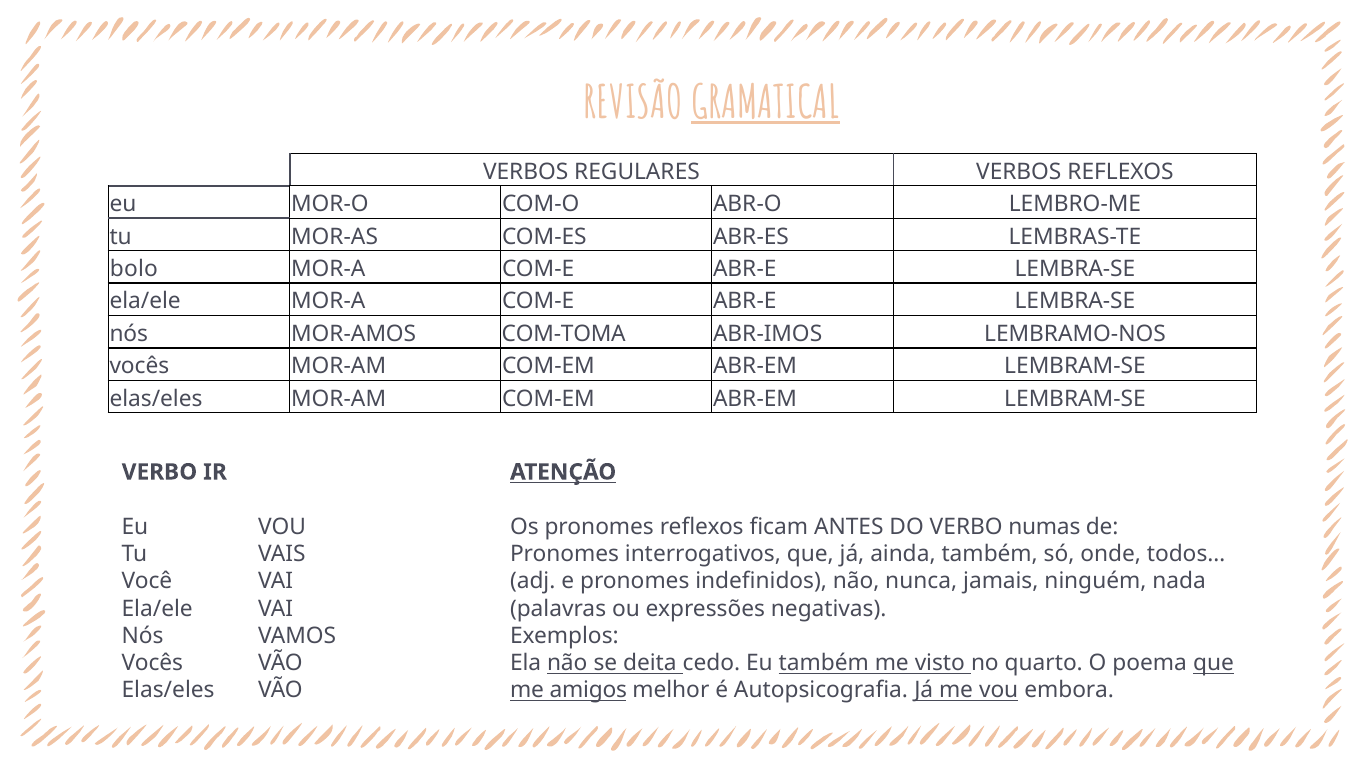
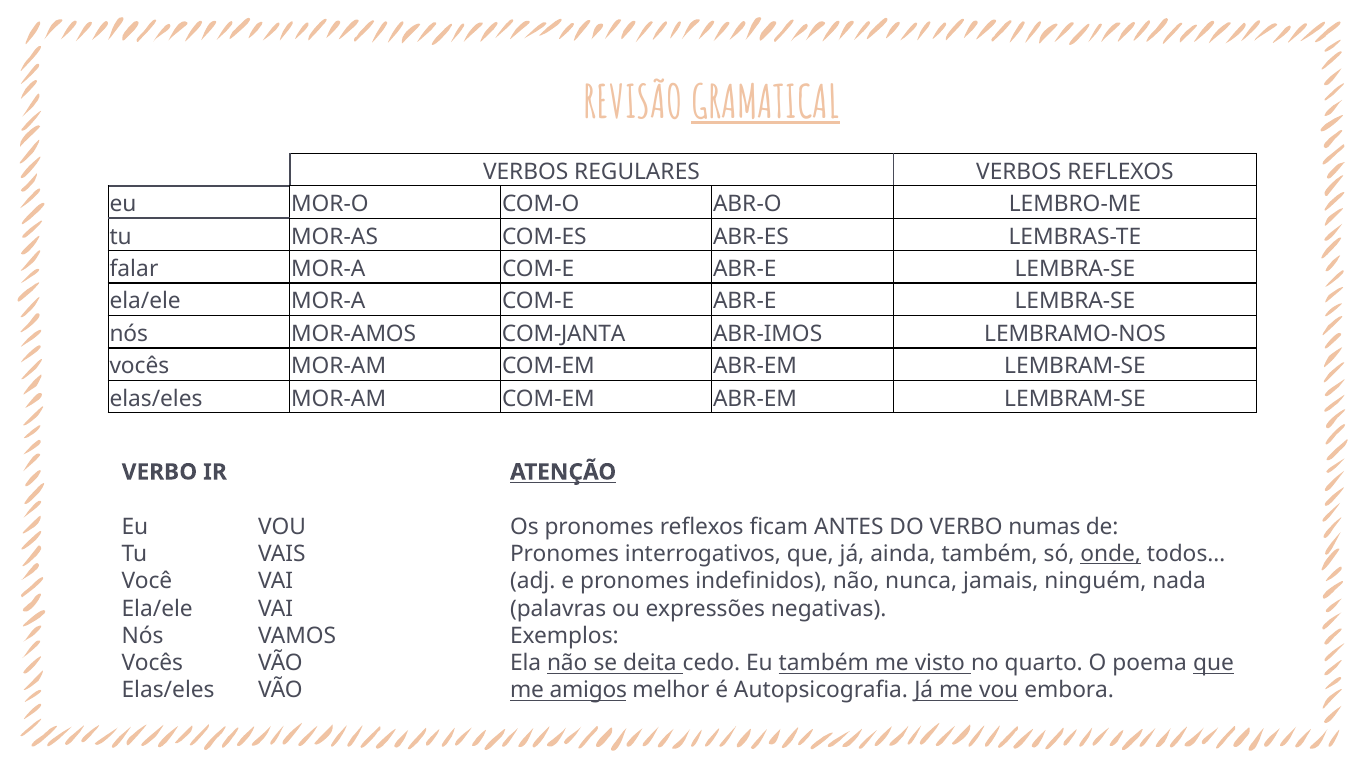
bolo: bolo -> falar (134, 269)
COM-TOMA: COM-TOMA -> COM-JANTA (564, 334)
onde underline: none -> present (1111, 554)
